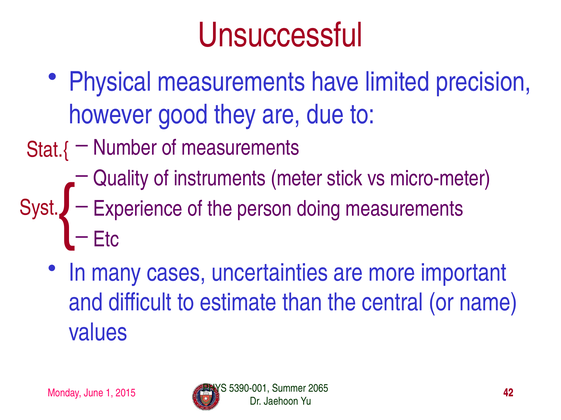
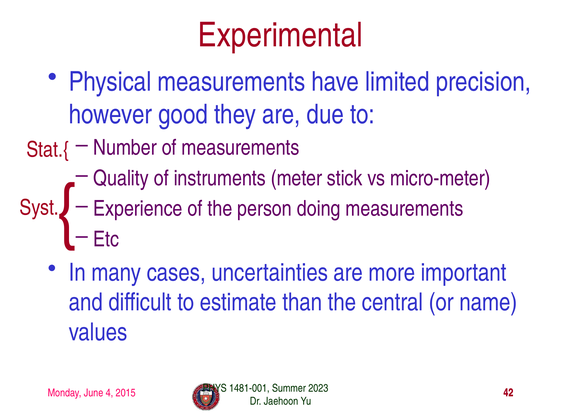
Unsuccessful: Unsuccessful -> Experimental (280, 35)
5390-001: 5390-001 -> 1481-001 (249, 389)
2065: 2065 -> 2023 (318, 389)
1: 1 -> 4 (109, 393)
